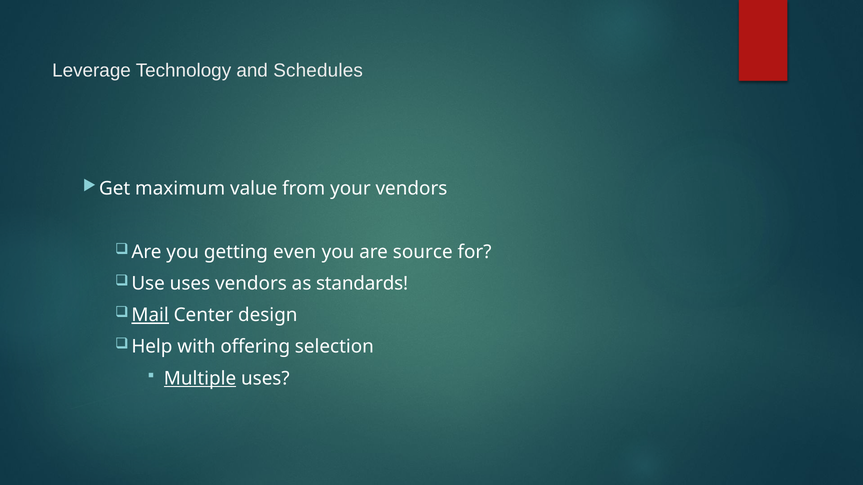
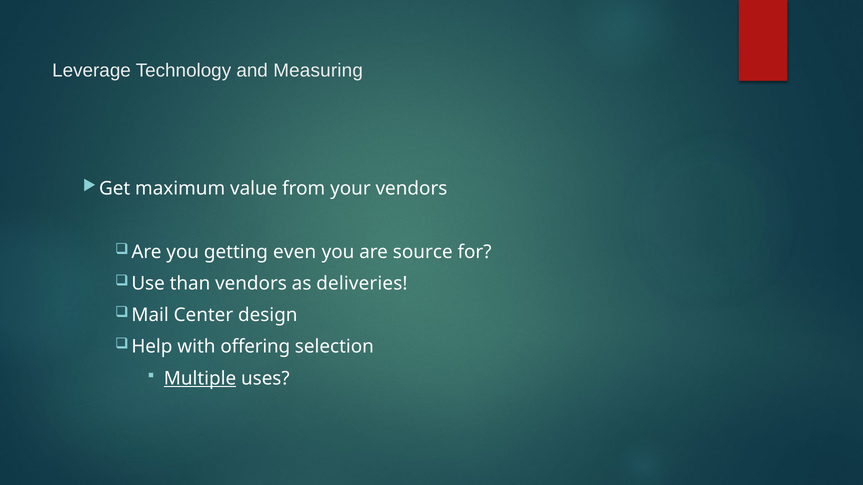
Schedules: Schedules -> Measuring (318, 71)
Use uses: uses -> than (190, 284)
standards: standards -> deliveries (362, 284)
Mail underline: present -> none (150, 315)
